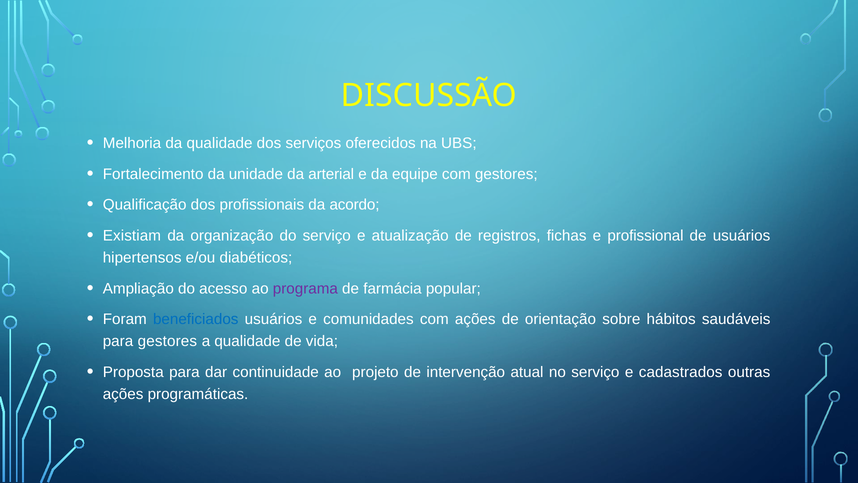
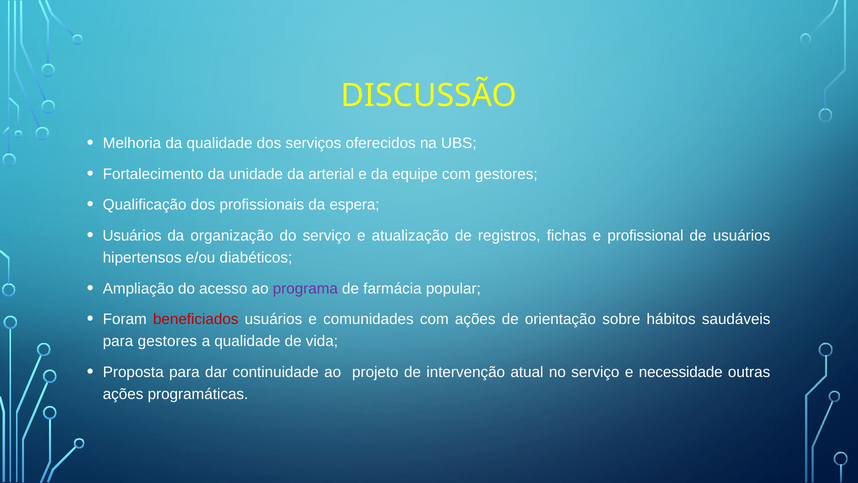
acordo: acordo -> espera (354, 205)
Existiam: Existiam -> Usuários (132, 236)
beneficiados colour: blue -> red (196, 319)
cadastrados: cadastrados -> necessidade (681, 372)
